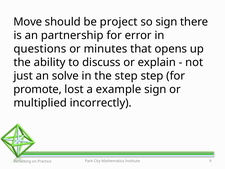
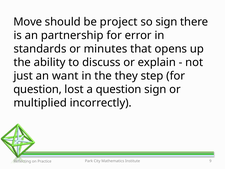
questions: questions -> standards (40, 49)
solve: solve -> want (65, 76)
the step: step -> they (126, 76)
promote: promote -> question (38, 89)
a example: example -> question (119, 89)
